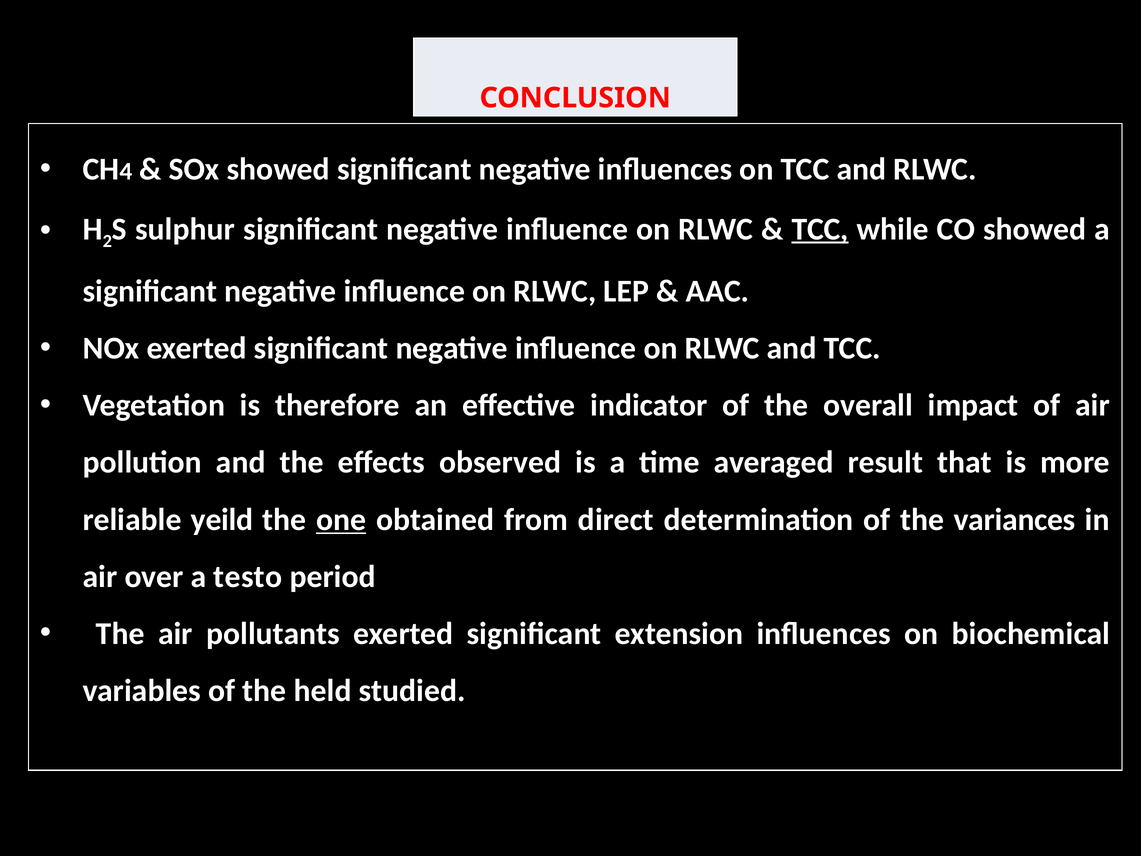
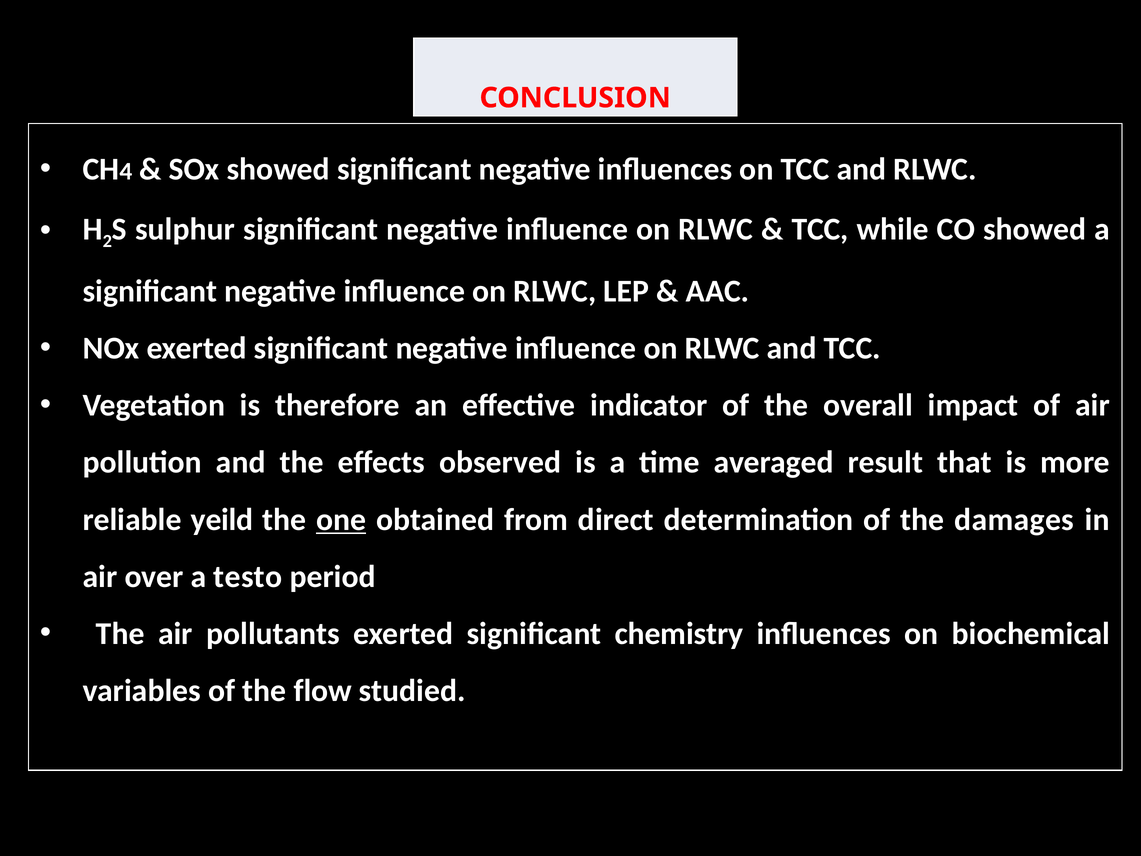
TCC underline: present -> none (820, 229)
variances: variances -> damages (1014, 519)
extension: extension -> chemistry (679, 634)
held: held -> flow (323, 691)
